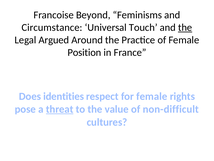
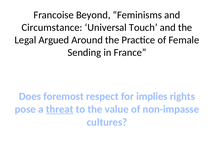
the underline: present -> none (185, 27)
Position: Position -> Sending (84, 52)
identities: identities -> foremost (64, 96)
for female: female -> implies (152, 96)
non-difficult: non-difficult -> non-impasse (171, 109)
